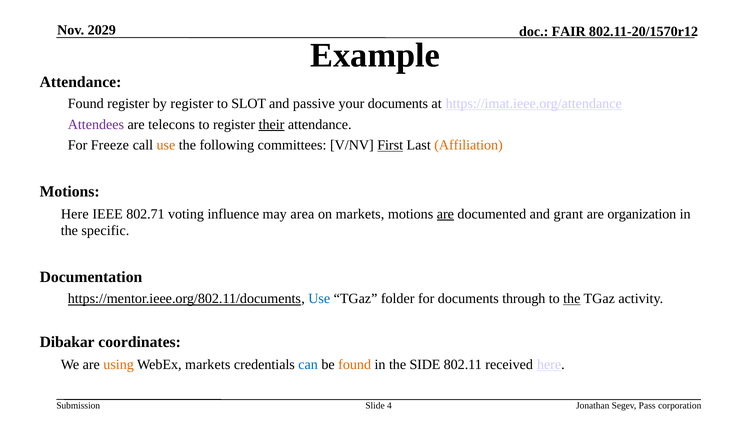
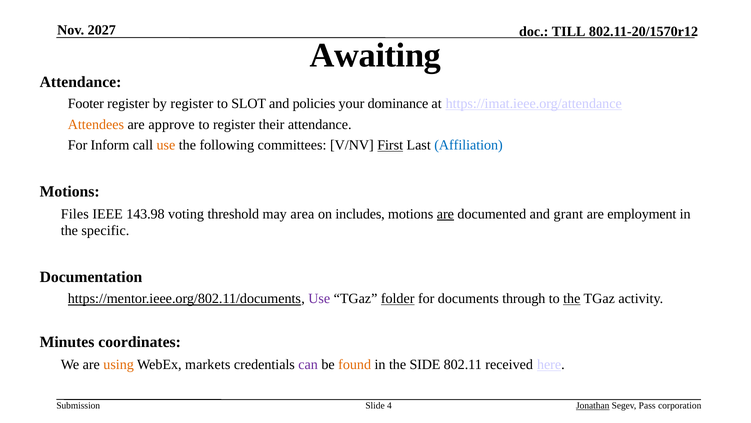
2029: 2029 -> 2027 (102, 30)
FAIR: FAIR -> TILL (569, 31)
Example: Example -> Awaiting (375, 55)
Found: Found -> Footer (86, 103)
passive: passive -> policies (314, 103)
your documents: documents -> dominance (398, 103)
Attendees colour: purple -> orange (96, 124)
telecons: telecons -> approve (172, 124)
their underline: present -> none (272, 124)
Freeze: Freeze -> Inform (110, 145)
Affiliation colour: orange -> blue (469, 145)
Here: Here -> Files (75, 214)
802.71: 802.71 -> 143.98 (145, 214)
influence: influence -> threshold (233, 214)
on markets: markets -> includes (360, 214)
organization: organization -> employment (642, 214)
Use colour: blue -> purple (319, 298)
folder underline: none -> present (398, 298)
Dibakar: Dibakar -> Minutes (67, 342)
can colour: blue -> purple (308, 364)
Jonathan underline: none -> present (593, 405)
